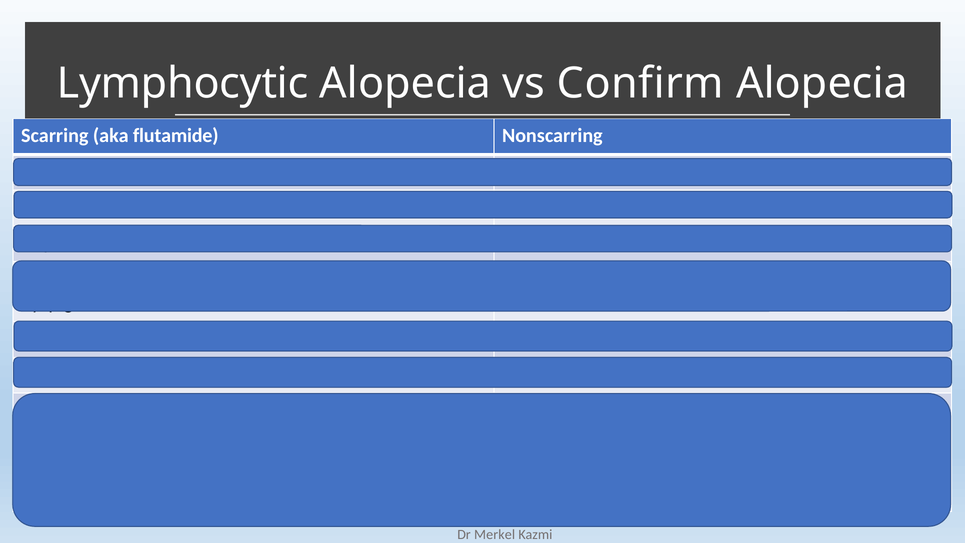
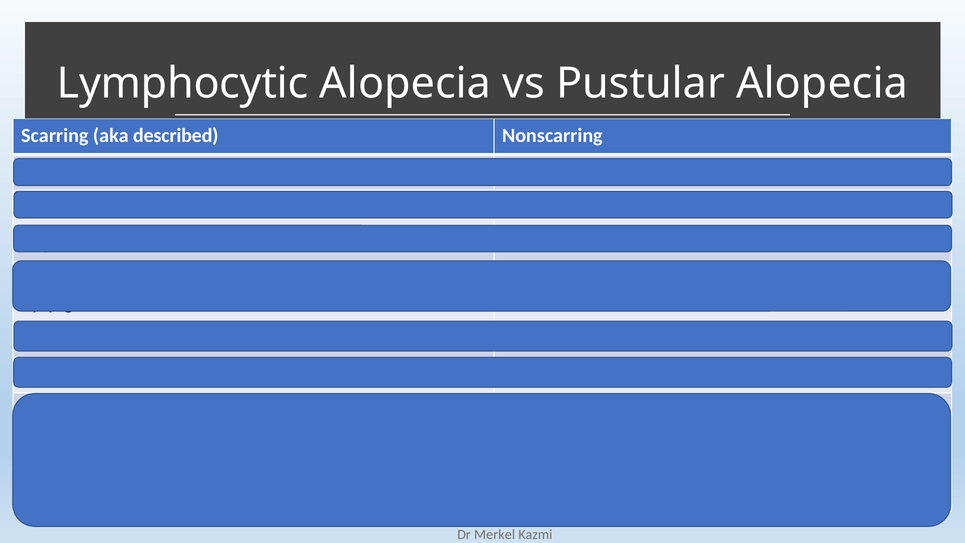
vs Confirm: Confirm -> Pustular (641, 83)
flutamide: flutamide -> described (176, 135)
